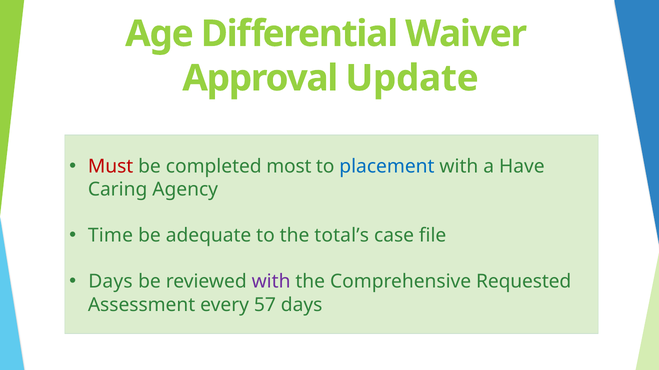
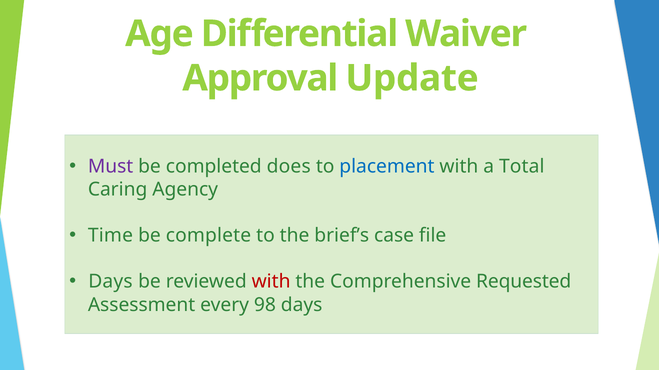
Must colour: red -> purple (111, 167)
most: most -> does (289, 167)
Have: Have -> Total (522, 167)
adequate: adequate -> complete (208, 236)
total’s: total’s -> brief’s (342, 236)
with colour: purple -> red (271, 282)
57: 57 -> 98 (265, 305)
